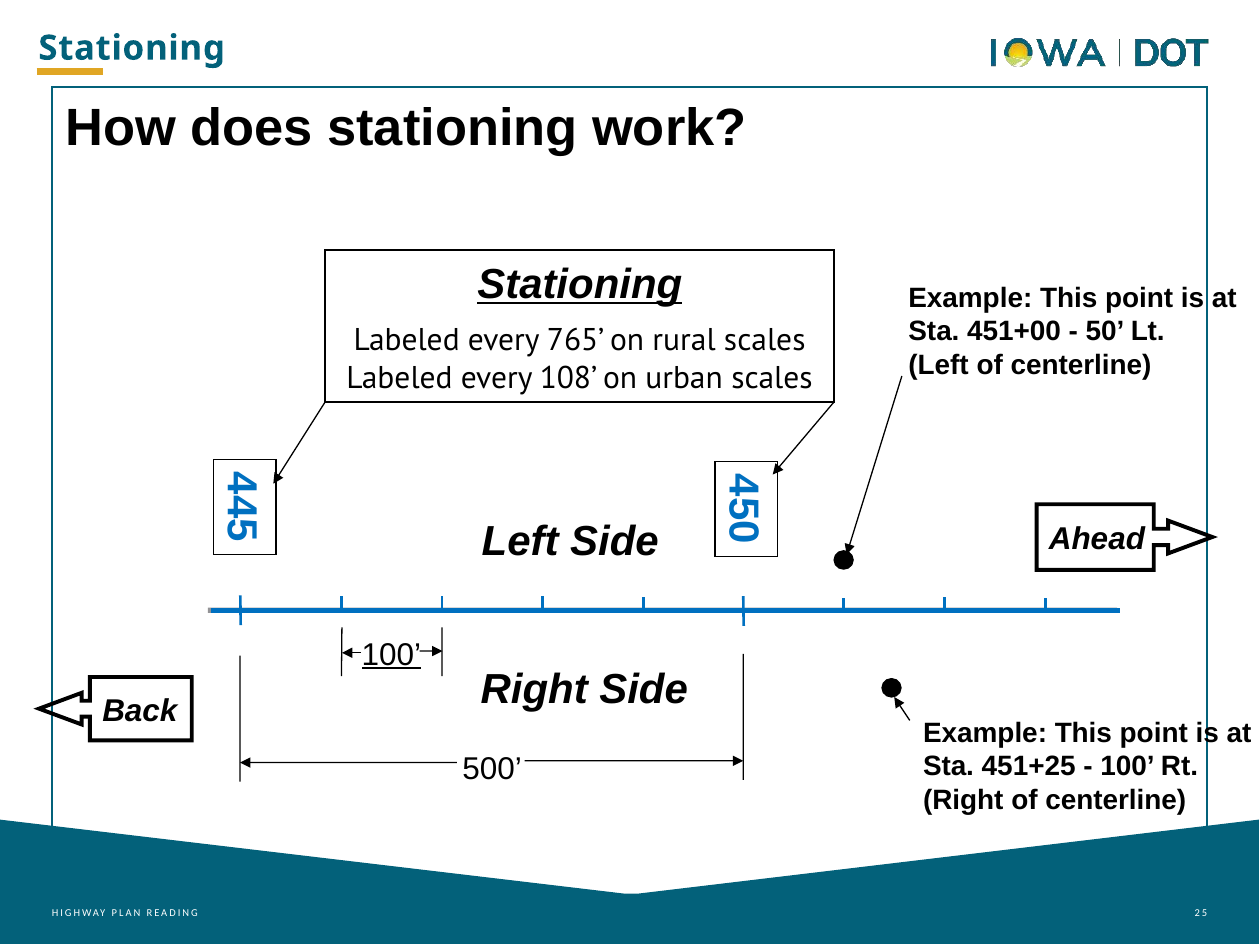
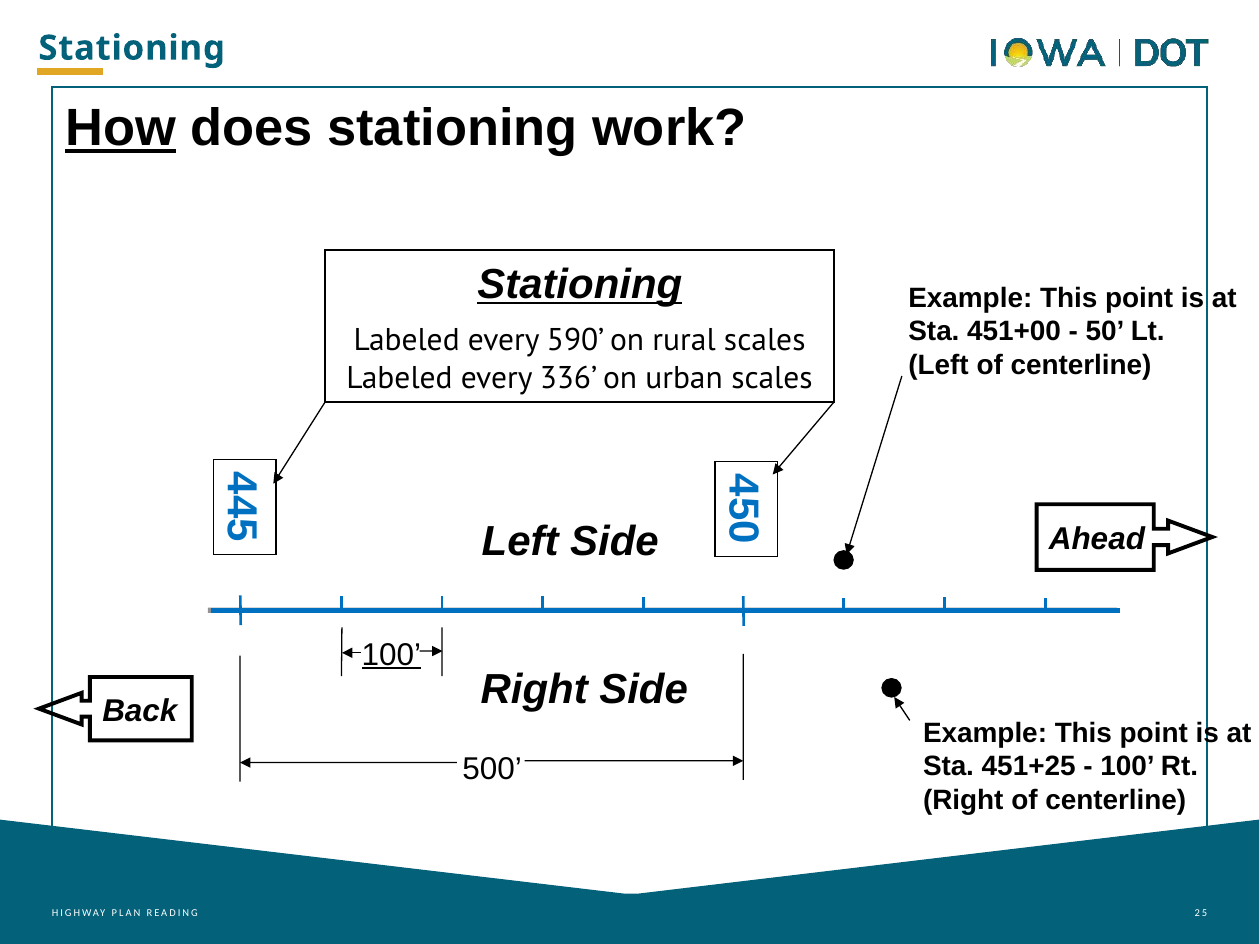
How underline: none -> present (121, 128)
765: 765 -> 590 (576, 341)
108: 108 -> 336 (568, 378)
